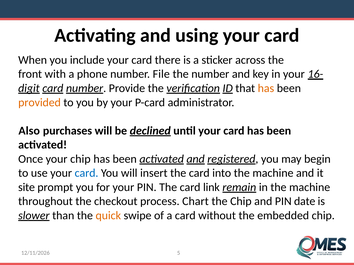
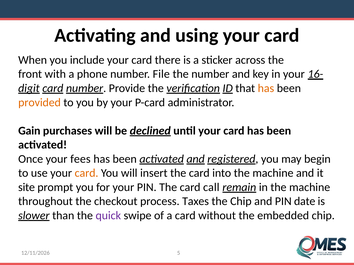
Also: Also -> Gain (29, 131)
your chip: chip -> fees (80, 159)
card colour: blue -> orange (87, 173)
link: link -> call (211, 188)
Chart: Chart -> Taxes (196, 202)
quick colour: orange -> purple (108, 216)
